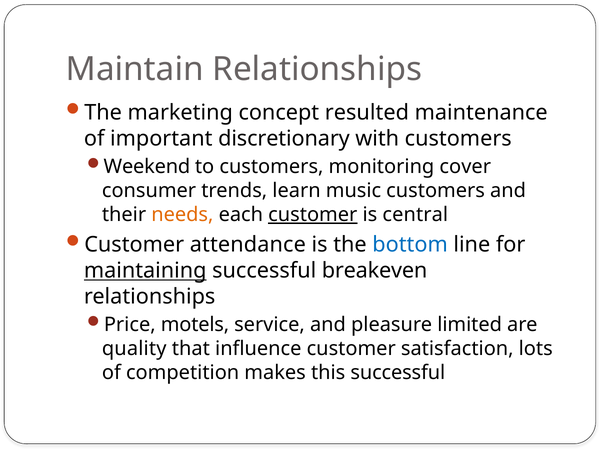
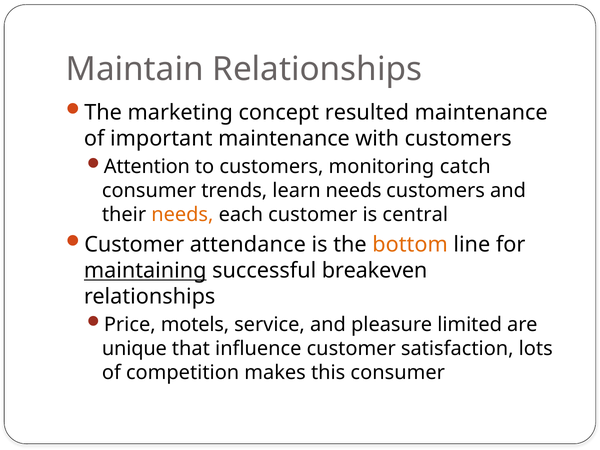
important discretionary: discretionary -> maintenance (284, 139)
Weekend: Weekend -> Attention (147, 167)
cover: cover -> catch (465, 167)
learn music: music -> needs (354, 191)
customer underline: present -> none (313, 215)
bottom colour: blue -> orange (410, 245)
quality: quality -> unique (134, 349)
this successful: successful -> consumer (398, 373)
